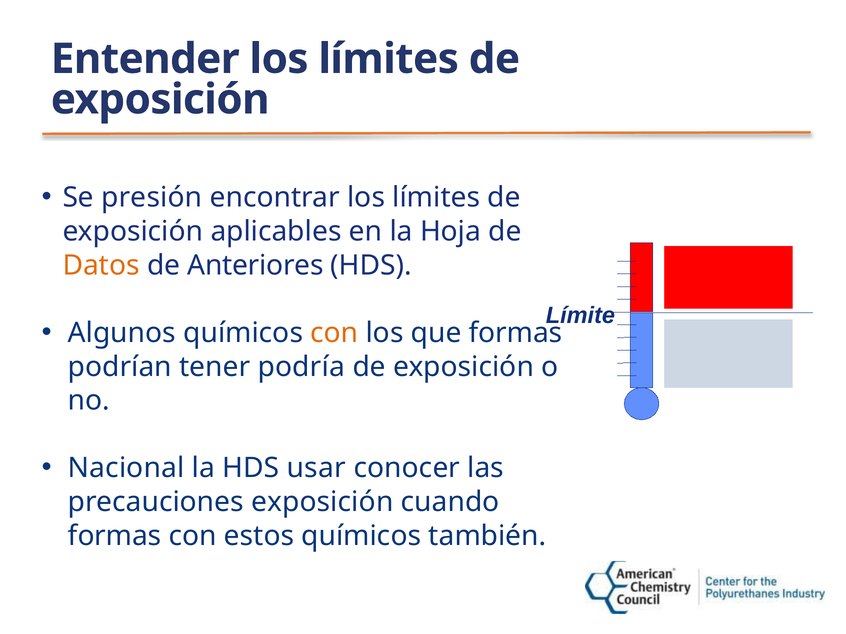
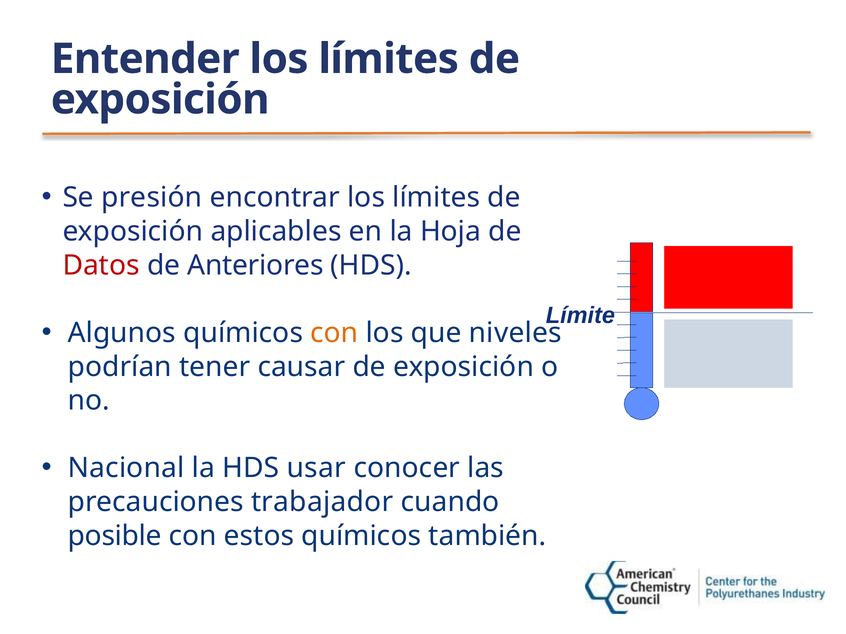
Datos colour: orange -> red (101, 266)
que formas: formas -> niveles (515, 333)
podría: podría -> causar (301, 367)
precauciones exposición: exposición -> trabajador (322, 502)
formas: formas -> posible (115, 536)
